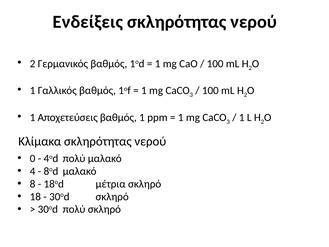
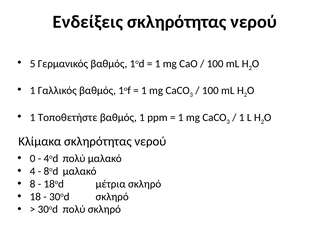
2: 2 -> 5 (33, 64)
Αποχετεύσεις: Αποχετεύσεις -> Τοποθετήστε (68, 117)
